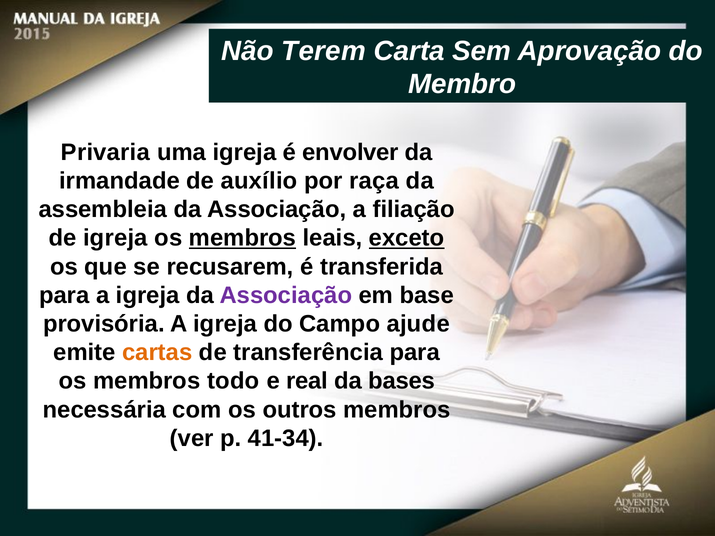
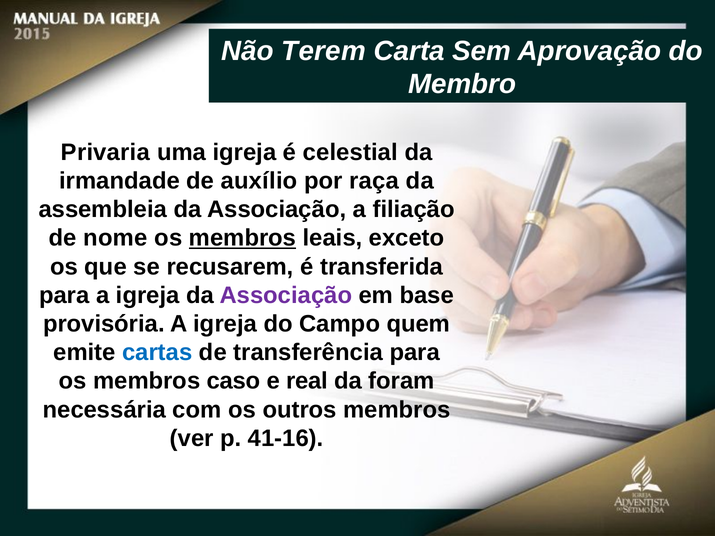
envolver: envolver -> celestial (350, 152)
de igreja: igreja -> nome (115, 238)
exceto underline: present -> none (407, 238)
ajude: ajude -> quem (418, 324)
cartas colour: orange -> blue (157, 353)
todo: todo -> caso (234, 381)
bases: bases -> foram (402, 381)
41-34: 41-34 -> 41-16 (286, 438)
